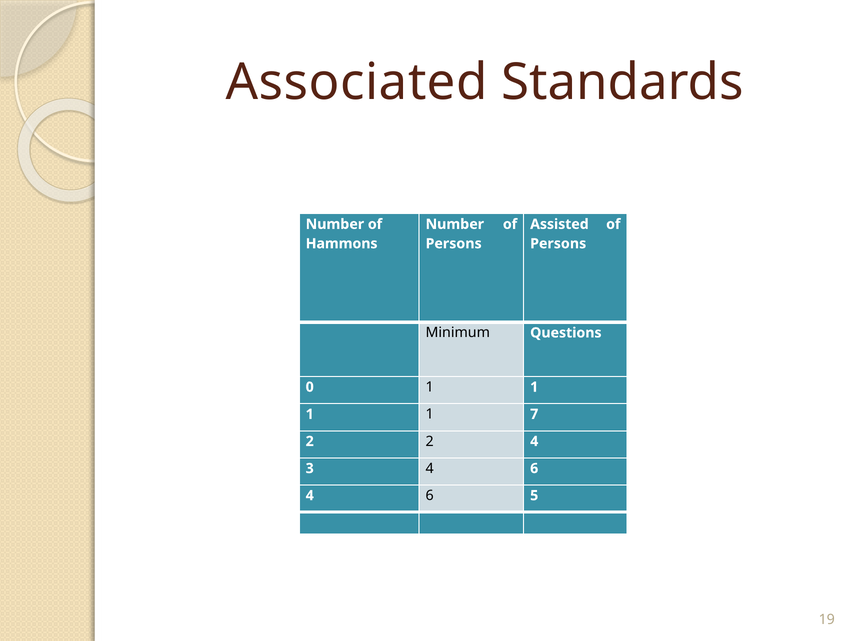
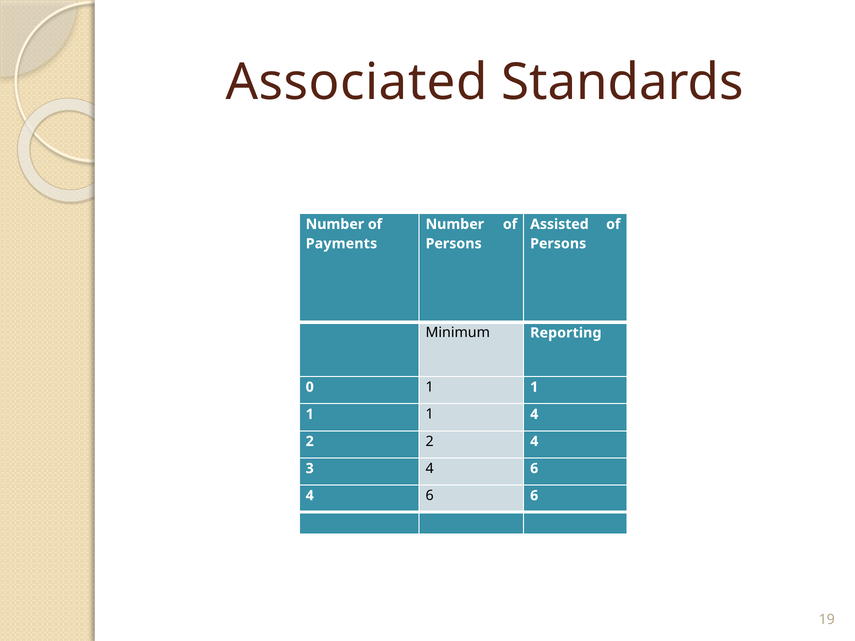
Hammons: Hammons -> Payments (341, 244)
Questions: Questions -> Reporting (566, 333)
1 7: 7 -> 4 (534, 414)
6 5: 5 -> 6 (534, 496)
